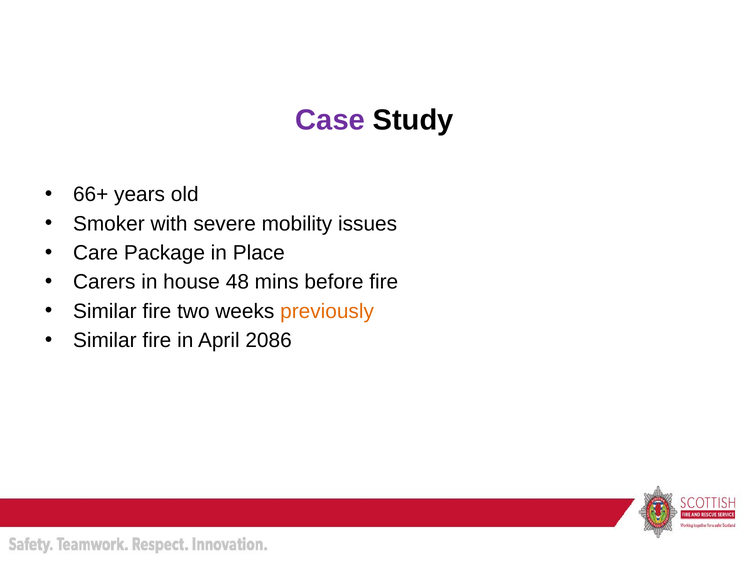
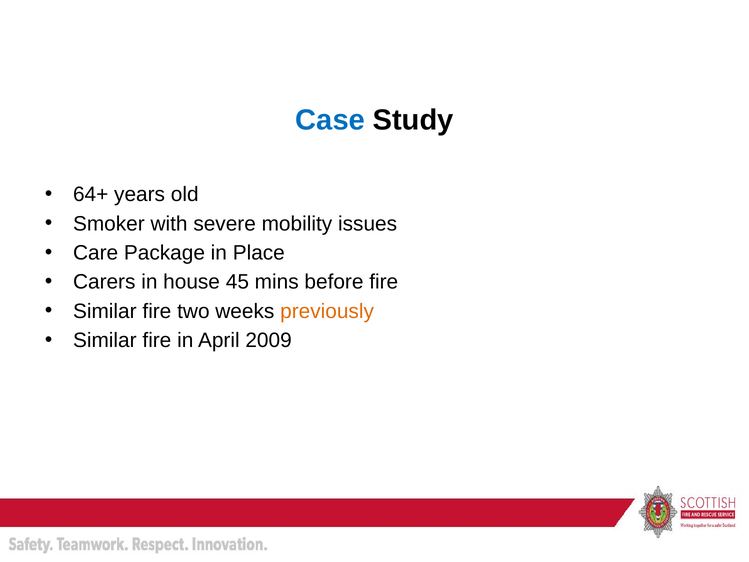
Case colour: purple -> blue (330, 120)
66+: 66+ -> 64+ (91, 194)
48: 48 -> 45 (237, 282)
2086: 2086 -> 2009 (269, 340)
